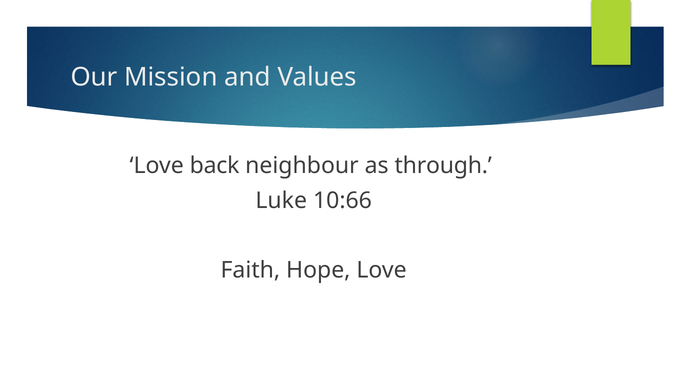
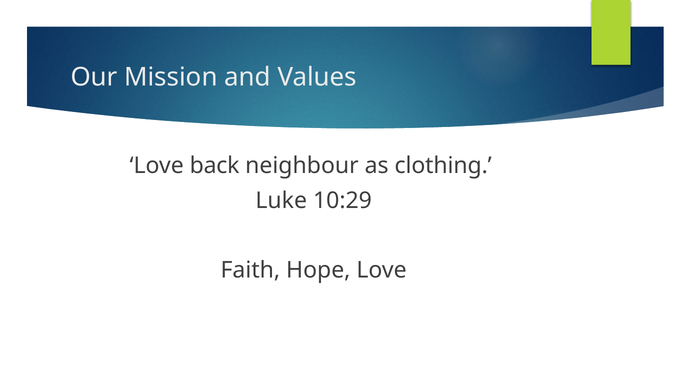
through: through -> clothing (443, 166)
10:66: 10:66 -> 10:29 (342, 200)
